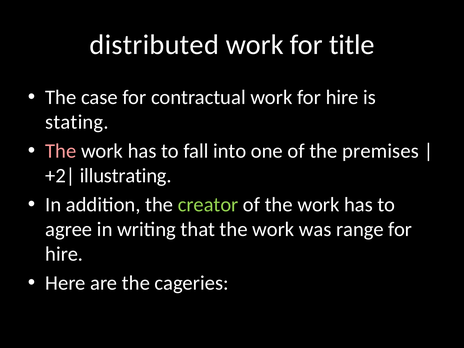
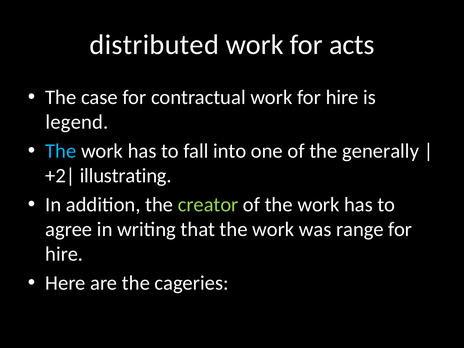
title: title -> acts (352, 45)
stating: stating -> legend (77, 122)
The colour: pink -> light blue (61, 151)
premises: premises -> generally (381, 151)
